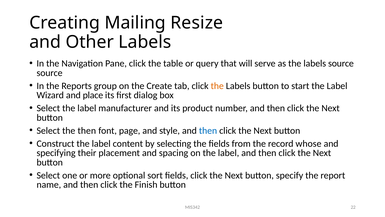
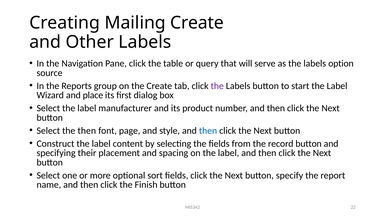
Mailing Resize: Resize -> Create (197, 23)
labels source: source -> option (341, 63)
the colour: orange -> purple (217, 86)
record whose: whose -> button (309, 143)
